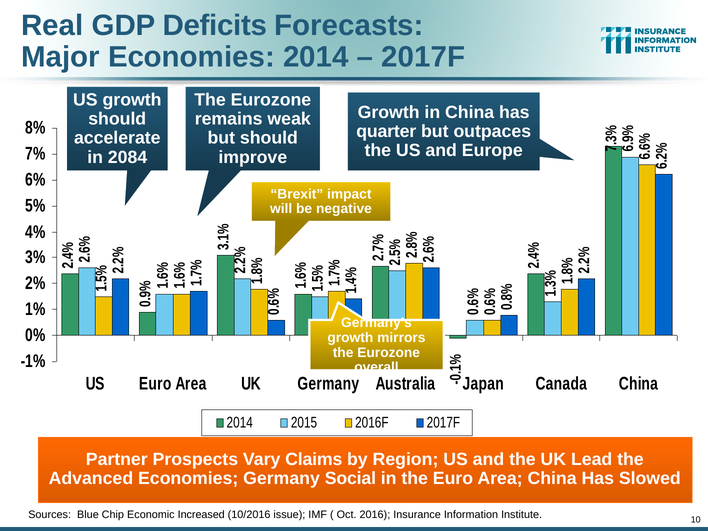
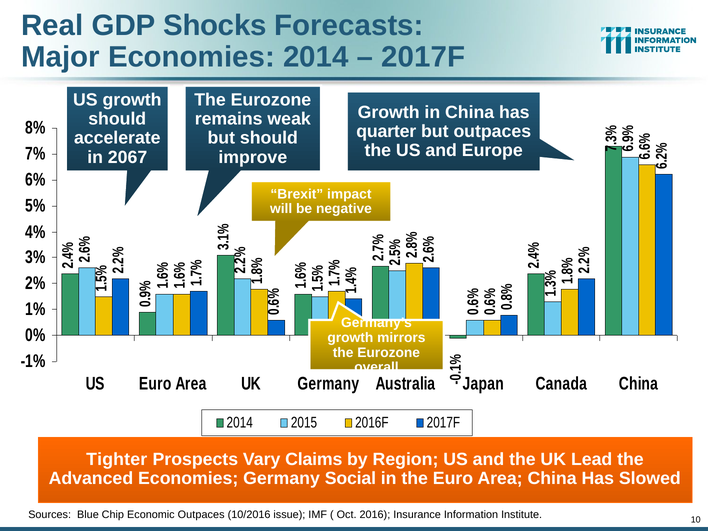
Deficits: Deficits -> Shocks (215, 25)
2084: 2084 -> 2067 (128, 157)
Partner: Partner -> Tighter (117, 460)
Economic Increased: Increased -> Outpaces (201, 515)
